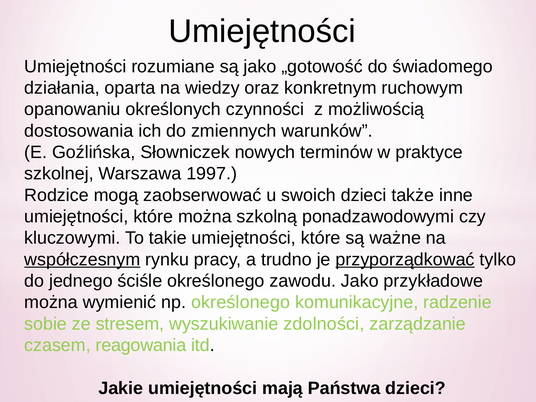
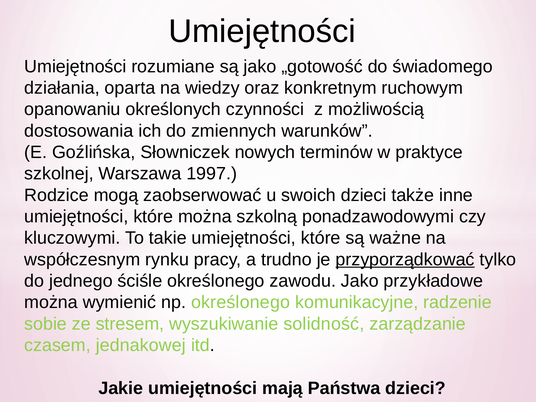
współczesnym underline: present -> none (82, 259)
zdolności: zdolności -> solidność (324, 324)
reagowania: reagowania -> jednakowej (141, 345)
